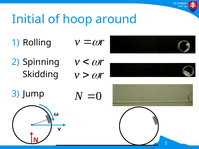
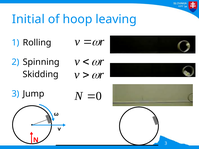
around: around -> leaving (116, 19)
